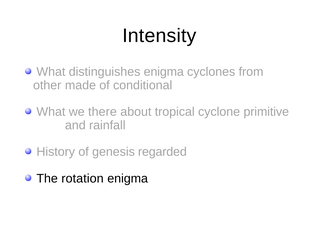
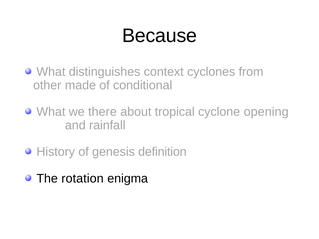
Intensity: Intensity -> Because (160, 36)
distinguishes enigma: enigma -> context (164, 72)
primitive: primitive -> opening (266, 112)
regarded: regarded -> definition (162, 152)
